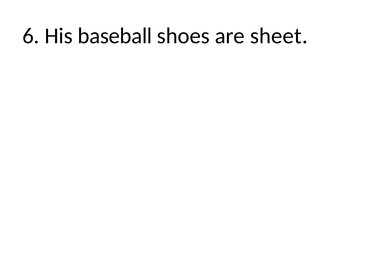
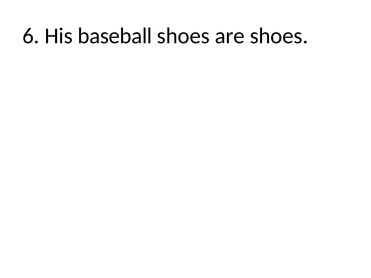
are sheet: sheet -> shoes (279, 36)
